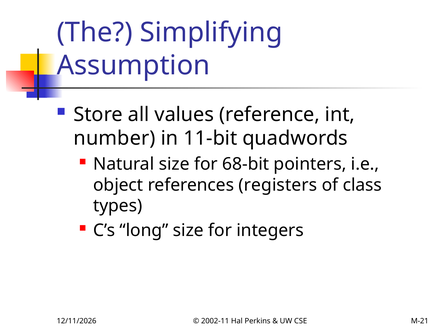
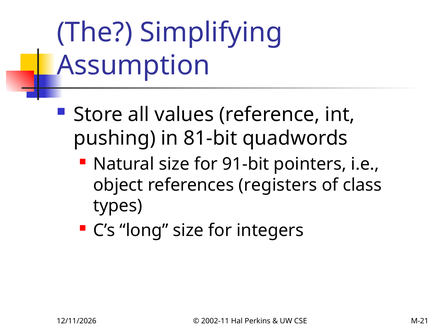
number: number -> pushing (115, 138)
11-bit: 11-bit -> 81-bit (210, 138)
68-bit: 68-bit -> 91-bit (246, 164)
